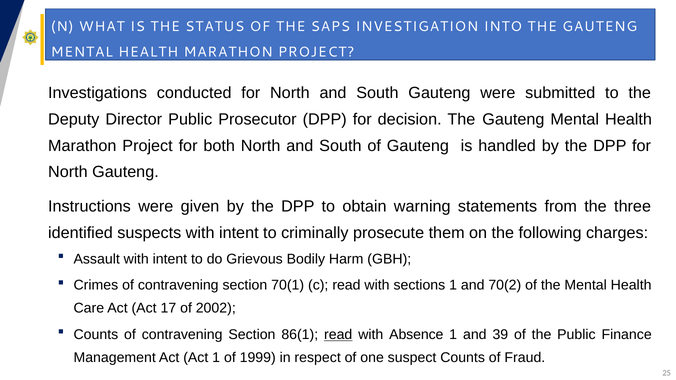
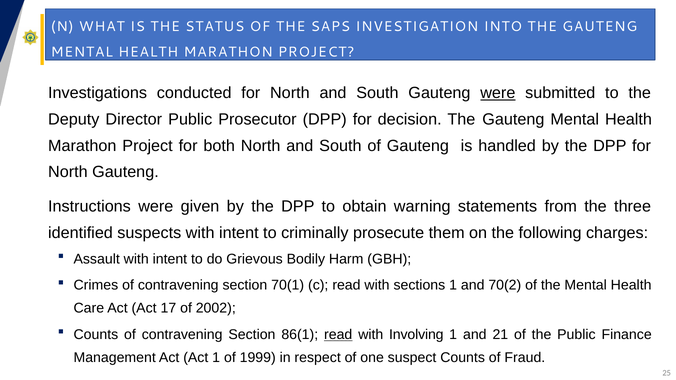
were underline: none -> present (498, 93)
Absence: Absence -> Involving (416, 335)
39: 39 -> 21 (500, 335)
